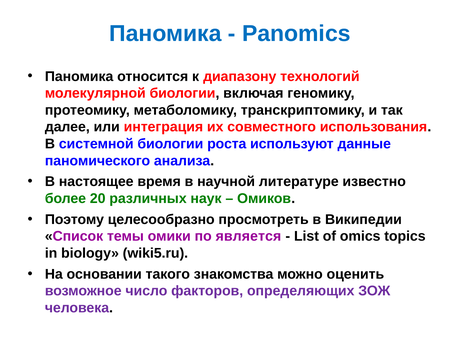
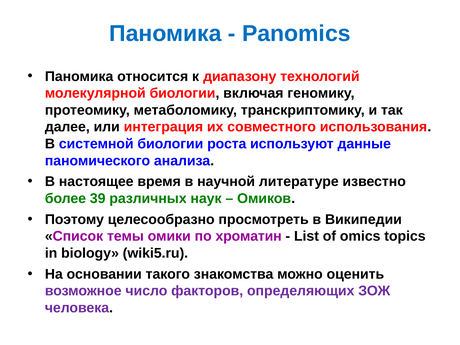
20: 20 -> 39 (98, 199)
является: является -> хроматин (249, 236)
